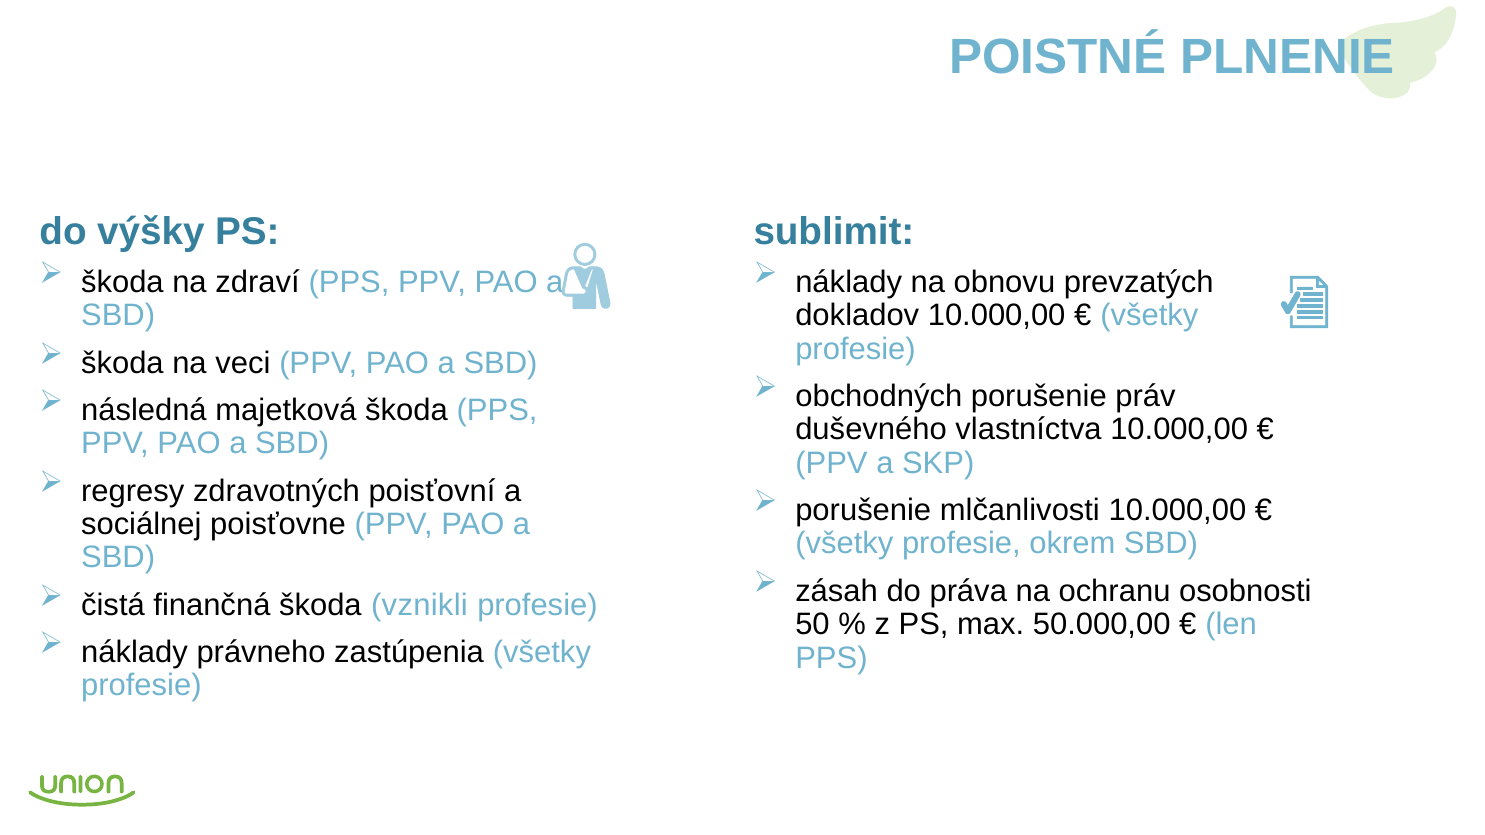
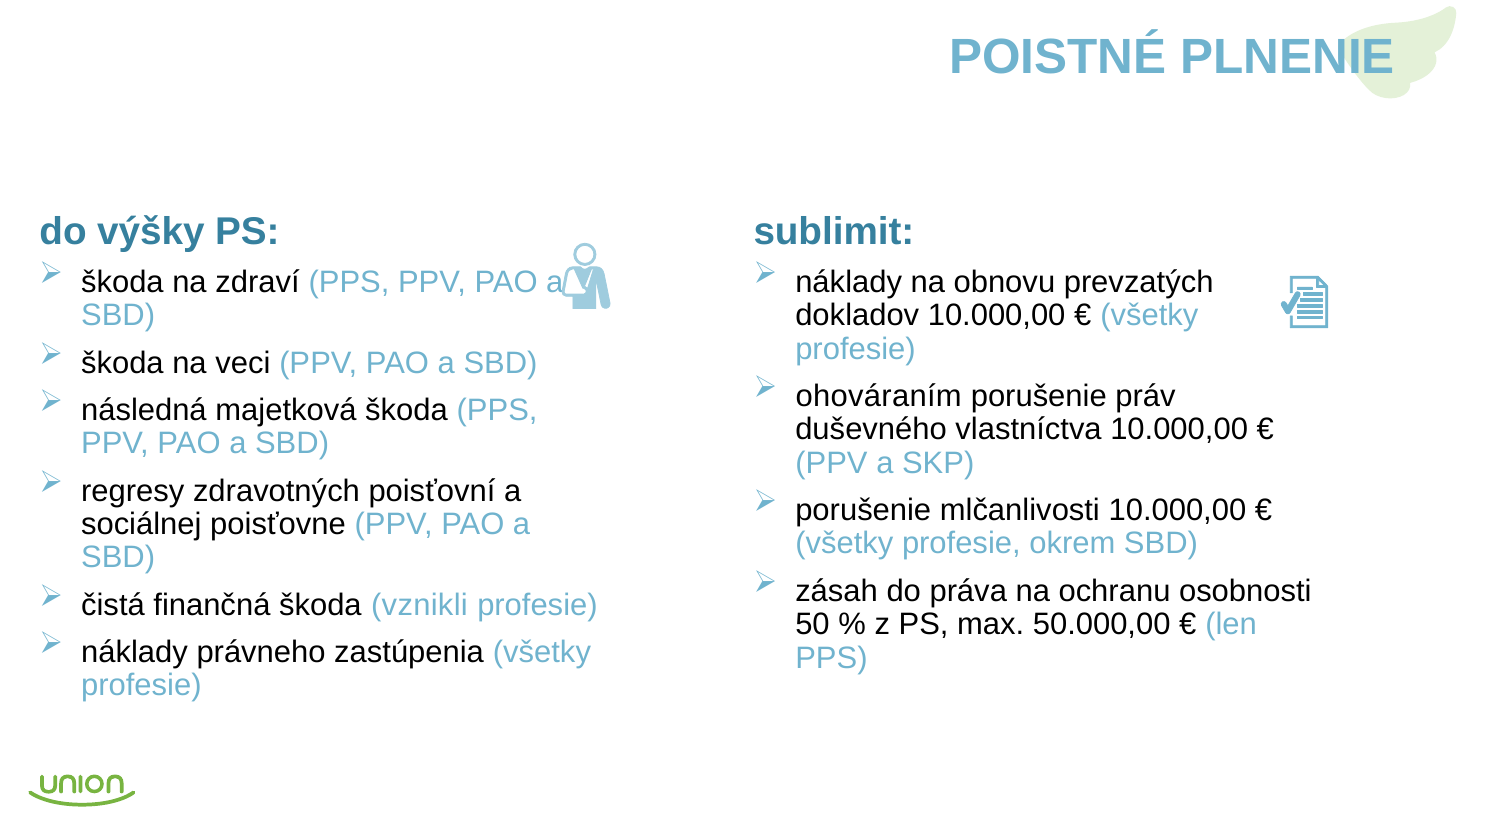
obchodných: obchodných -> ohováraním (879, 396)
